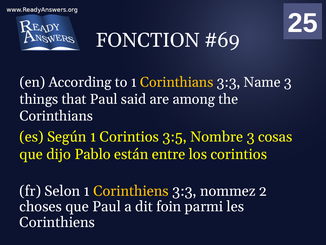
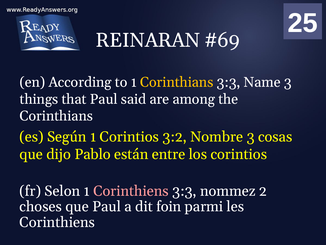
FONCTION: FONCTION -> REINARAN (148, 40)
3:5: 3:5 -> 3:2 (175, 137)
Corinthiens colour: yellow -> pink (131, 191)
